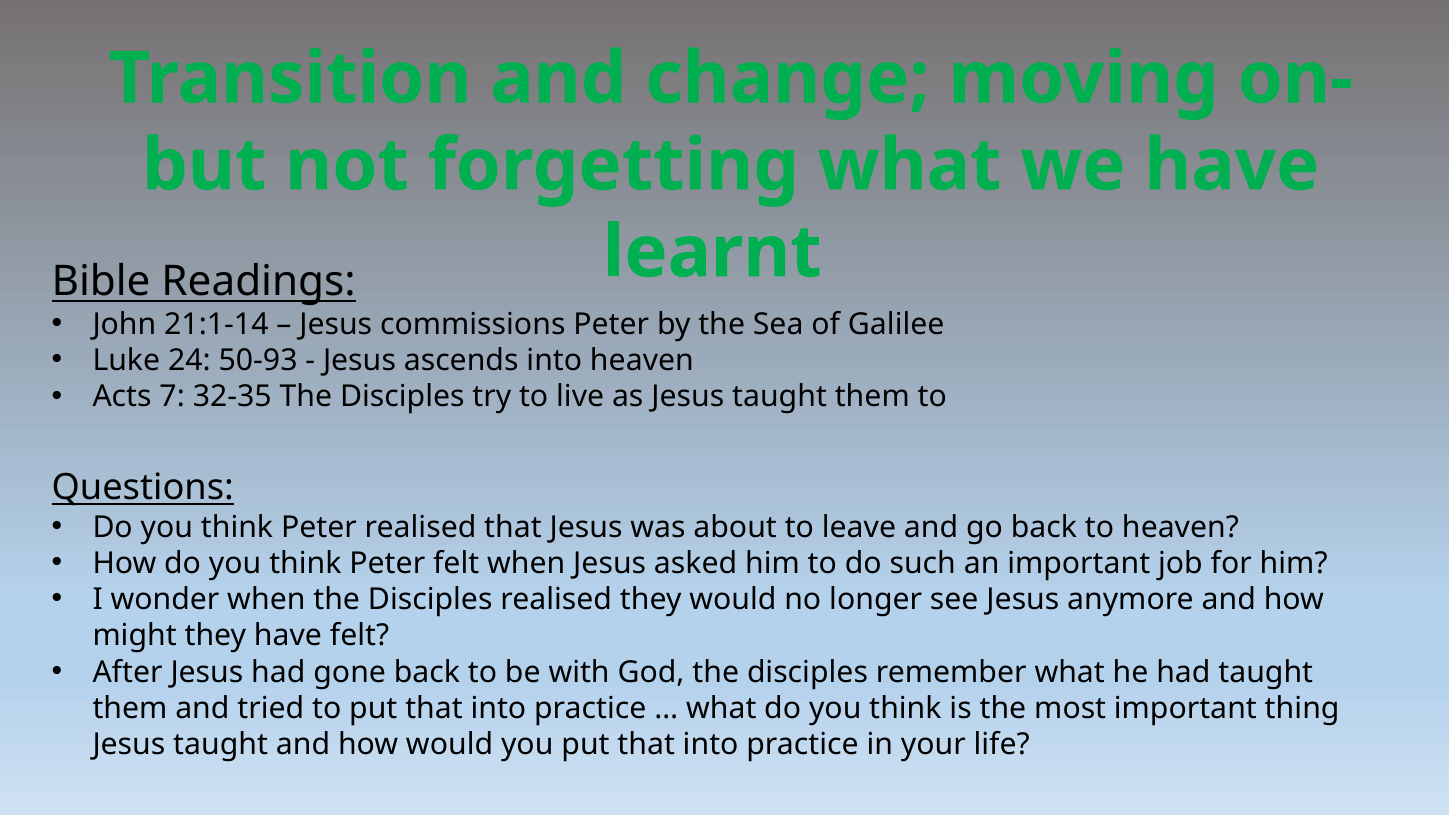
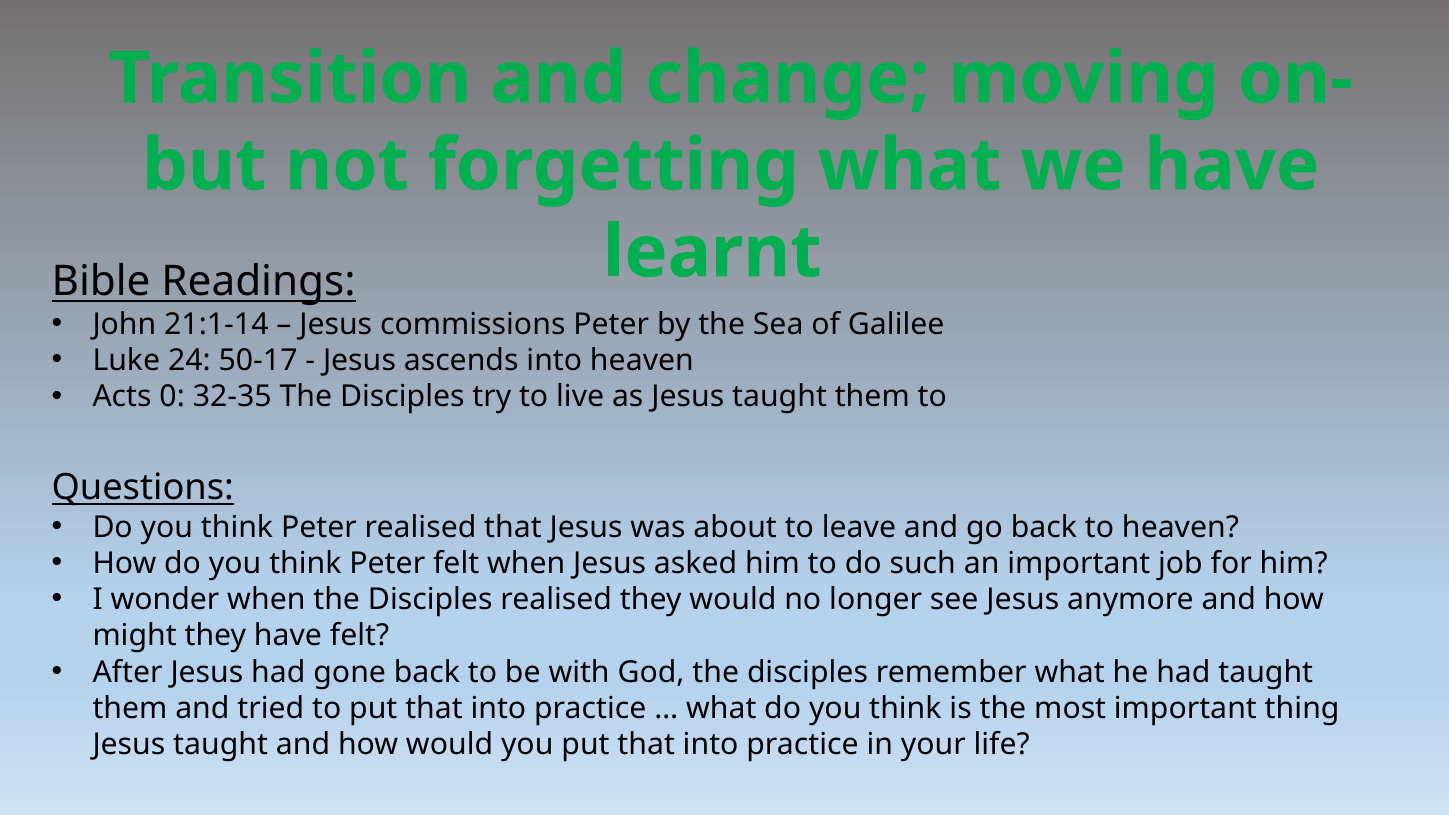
50-93: 50-93 -> 50-17 (258, 361)
7: 7 -> 0 (172, 397)
